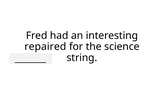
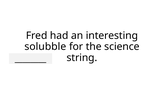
repaired: repaired -> solubble (45, 47)
